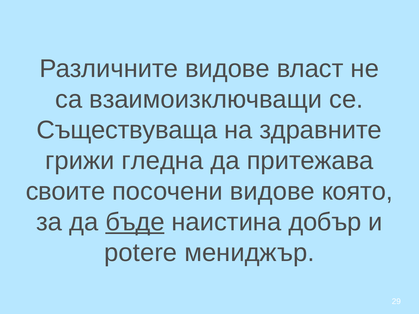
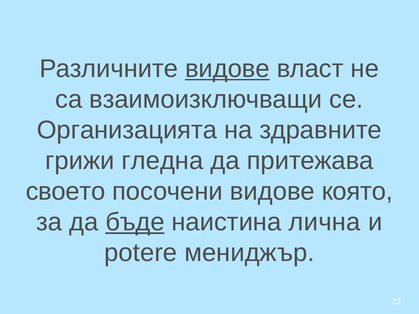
видове underline: none -> present (227, 69)
Съществуваща: Съществуваща -> Организацията (127, 130)
своите: своите -> своето (65, 192)
добър: добър -> лична (325, 222)
